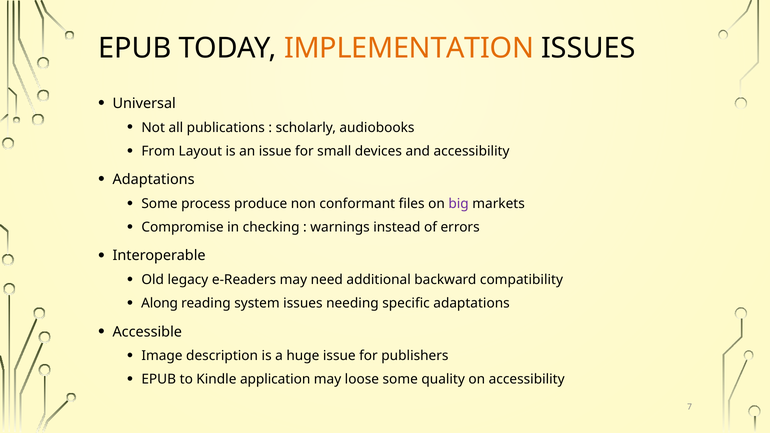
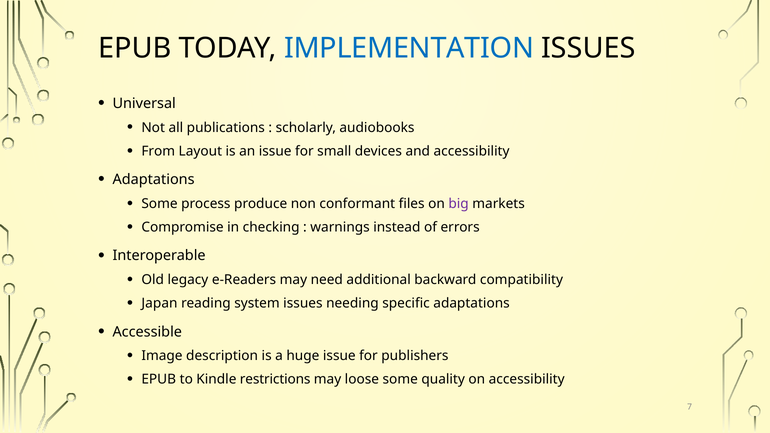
IMPLEMENTATION colour: orange -> blue (409, 48)
Along: Along -> Japan (159, 303)
application: application -> restrictions (275, 380)
